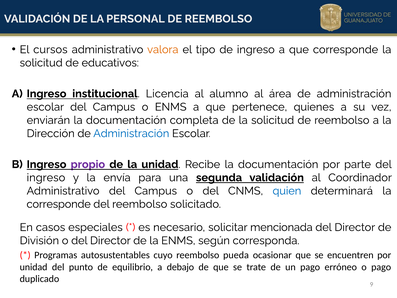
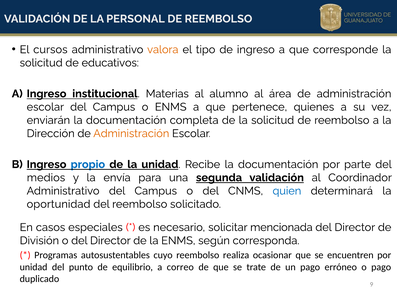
Licencia: Licencia -> Materias (167, 94)
Administración colour: blue -> orange (131, 133)
propio colour: purple -> blue (88, 164)
ingreso: ingreso -> medios (46, 177)
corresponde: corresponde -> oportunidad (59, 204)
pueda: pueda -> realiza (236, 255)
debajo: debajo -> correo (180, 267)
